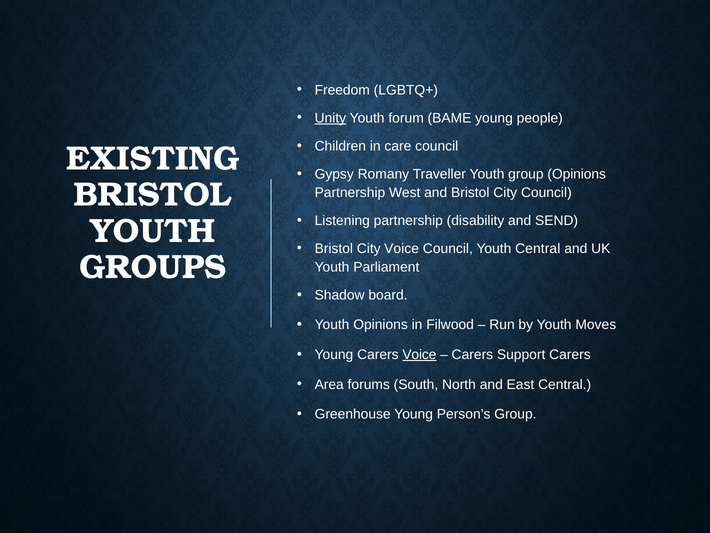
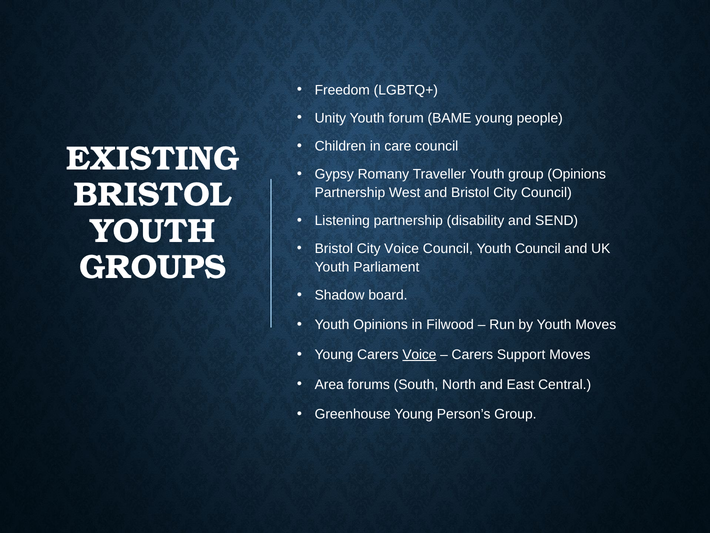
Unity underline: present -> none (330, 118)
Youth Central: Central -> Council (538, 249)
Support Carers: Carers -> Moves (570, 354)
